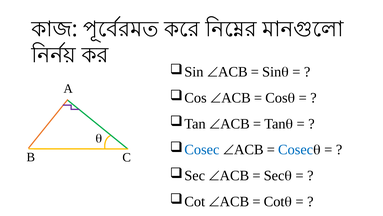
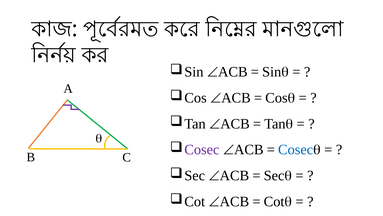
Cosec colour: blue -> purple (202, 149)
